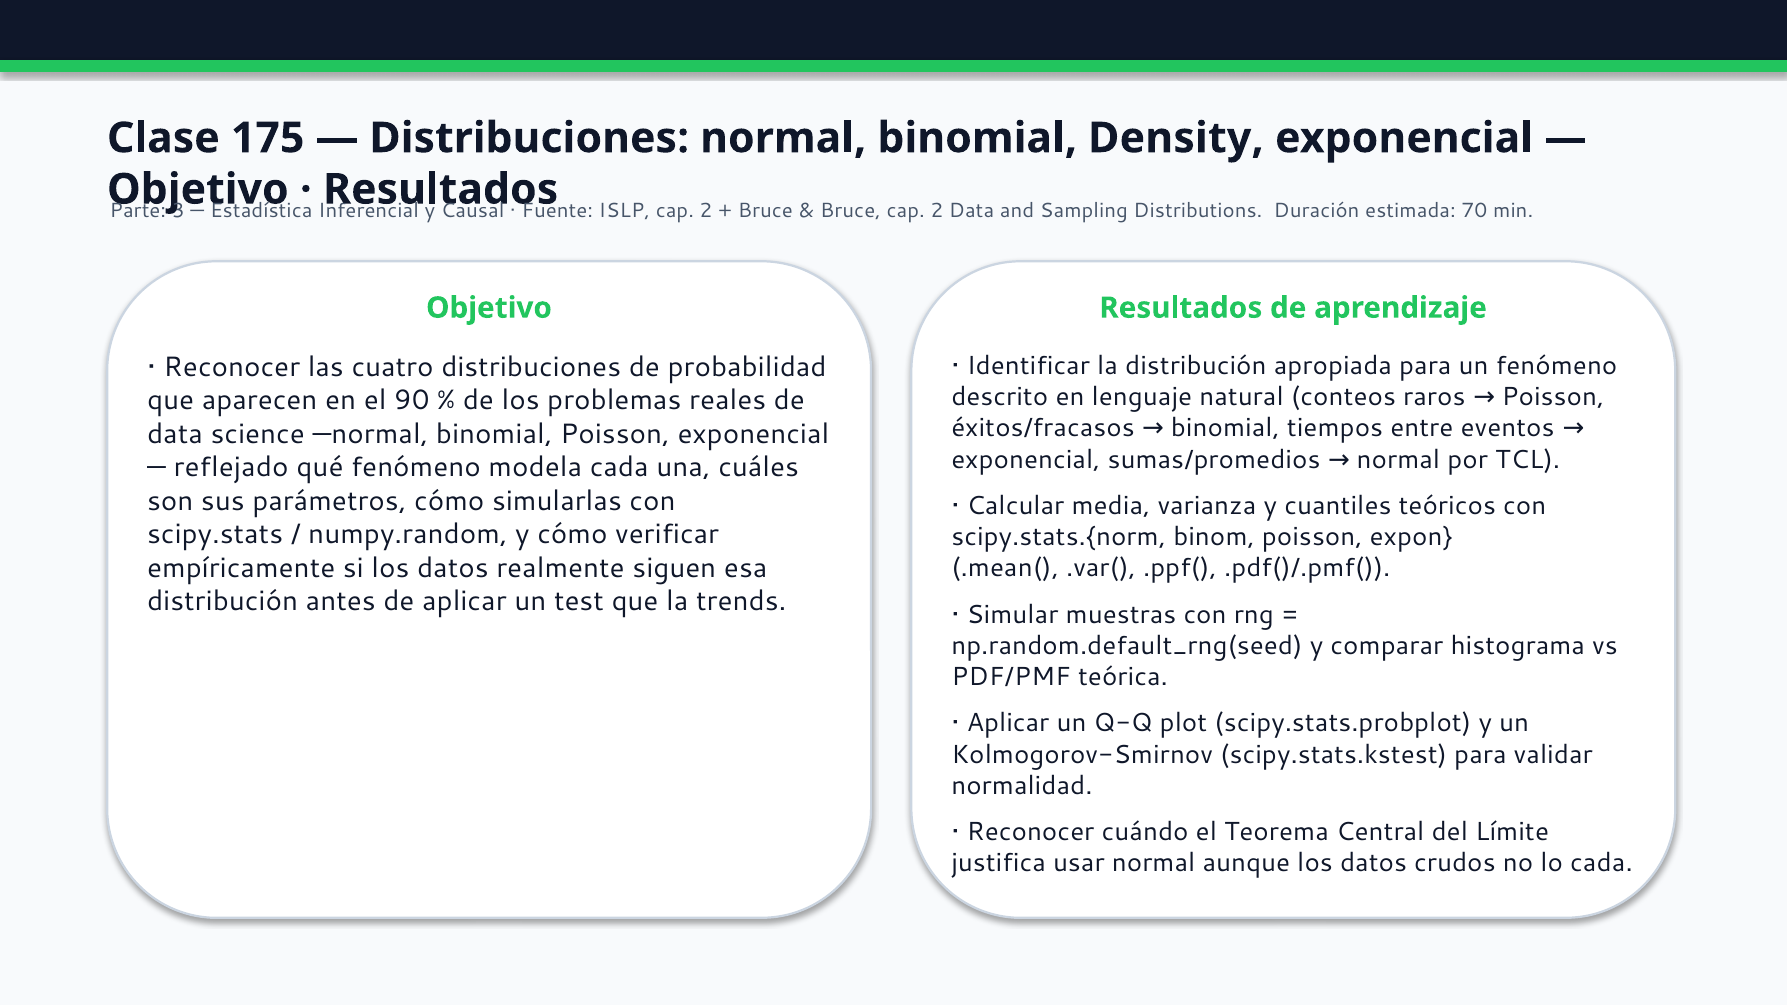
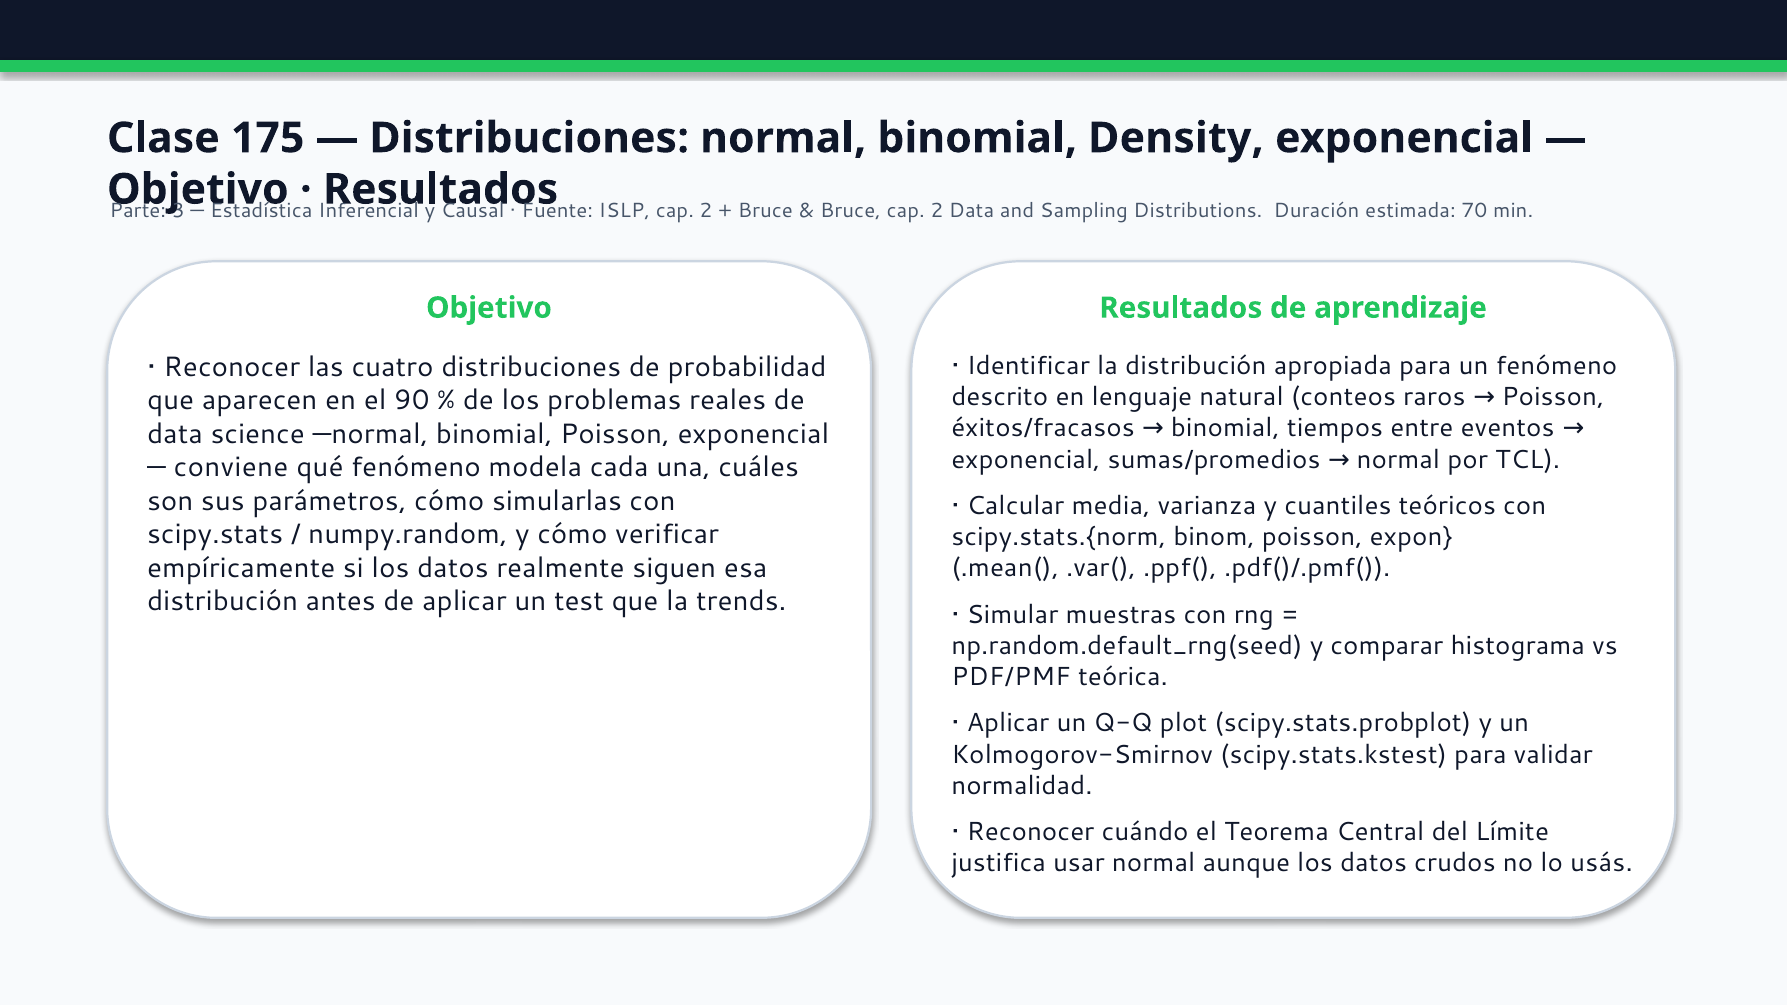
reflejado: reflejado -> conviene (231, 468)
lo cada: cada -> usás (1601, 863)
